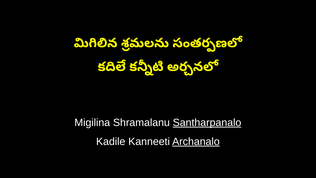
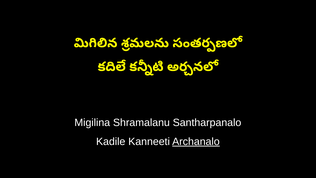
Santharpanalo underline: present -> none (207, 122)
